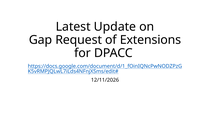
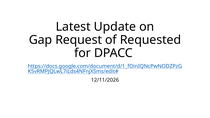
Extensions: Extensions -> Requested (150, 40)
